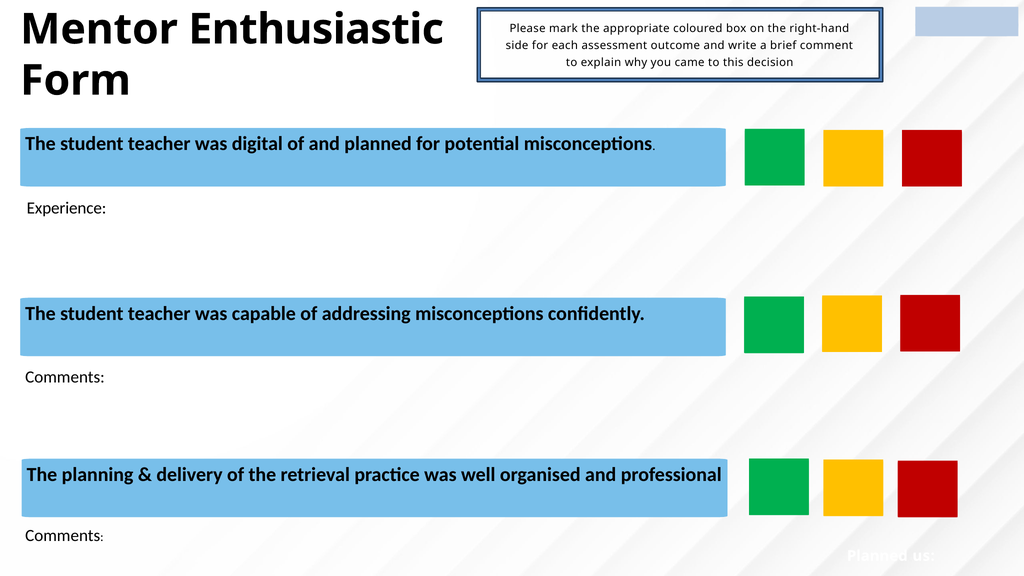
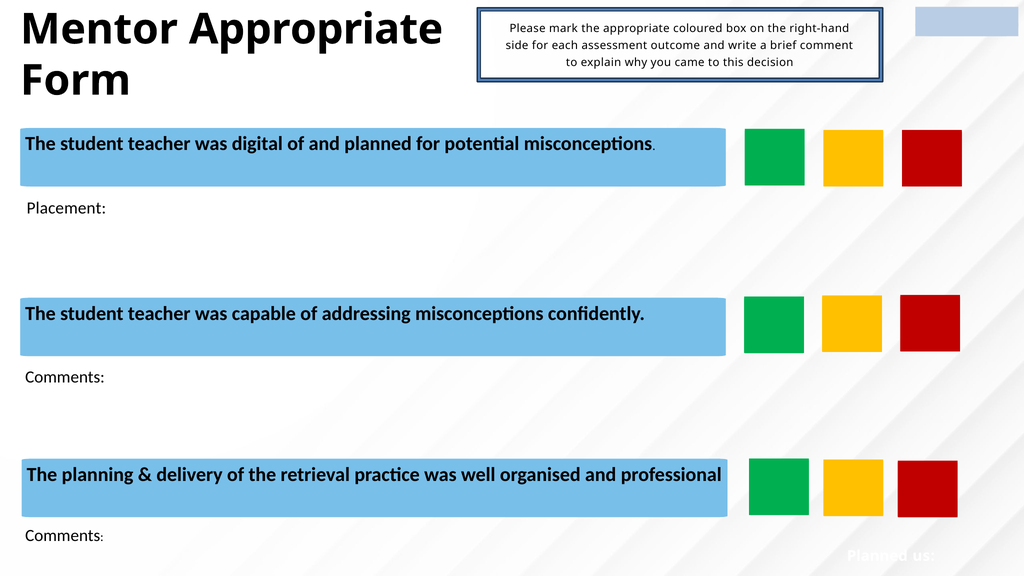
Mentor Enthusiastic: Enthusiastic -> Appropriate (316, 29)
Experience: Experience -> Placement (66, 208)
